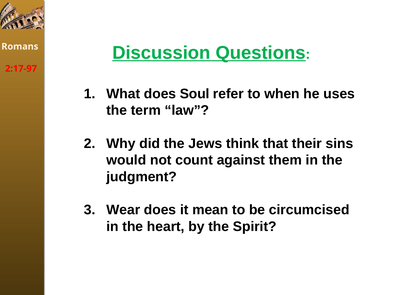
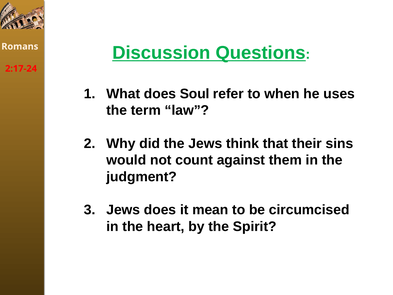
2:17-97: 2:17-97 -> 2:17-24 (21, 69)
Wear: Wear -> Jews (123, 210)
